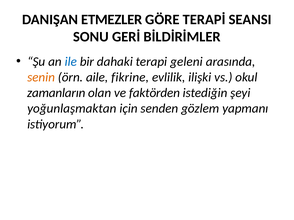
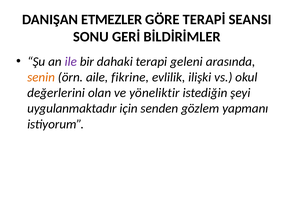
ile colour: blue -> purple (71, 62)
zamanların: zamanların -> değerlerini (56, 93)
faktörden: faktörden -> yöneliktir (154, 93)
yoğunlaşmaktan: yoğunlaşmaktan -> uygulanmaktadır (72, 109)
